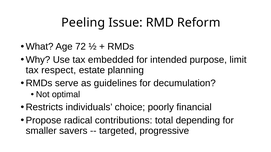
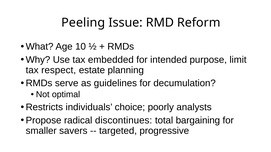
72: 72 -> 10 (81, 47)
financial: financial -> analysts (194, 108)
contributions: contributions -> discontinues (124, 121)
depending: depending -> bargaining (198, 121)
